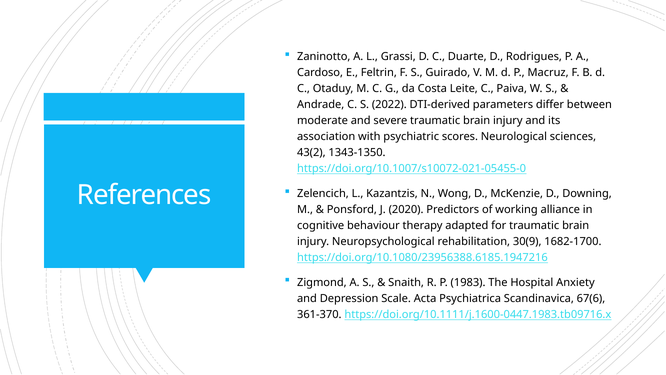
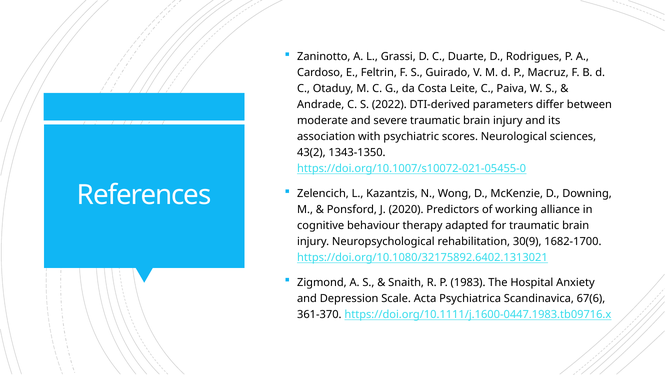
https://doi.org/10.1080/23956388.6185.1947216: https://doi.org/10.1080/23956388.6185.1947216 -> https://doi.org/10.1080/32175892.6402.1313021 (422, 257)
